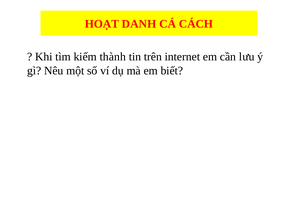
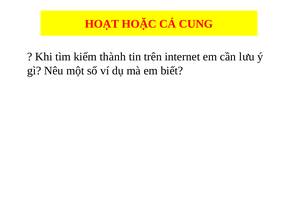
DANH: DANH -> HOẶC (139, 24)
CÁCH: CÁCH -> CUNG (196, 24)
